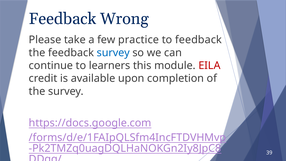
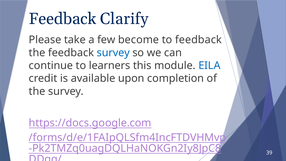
Wrong: Wrong -> Clarify (124, 19)
practice: practice -> become (139, 40)
EILA colour: red -> blue (209, 65)
